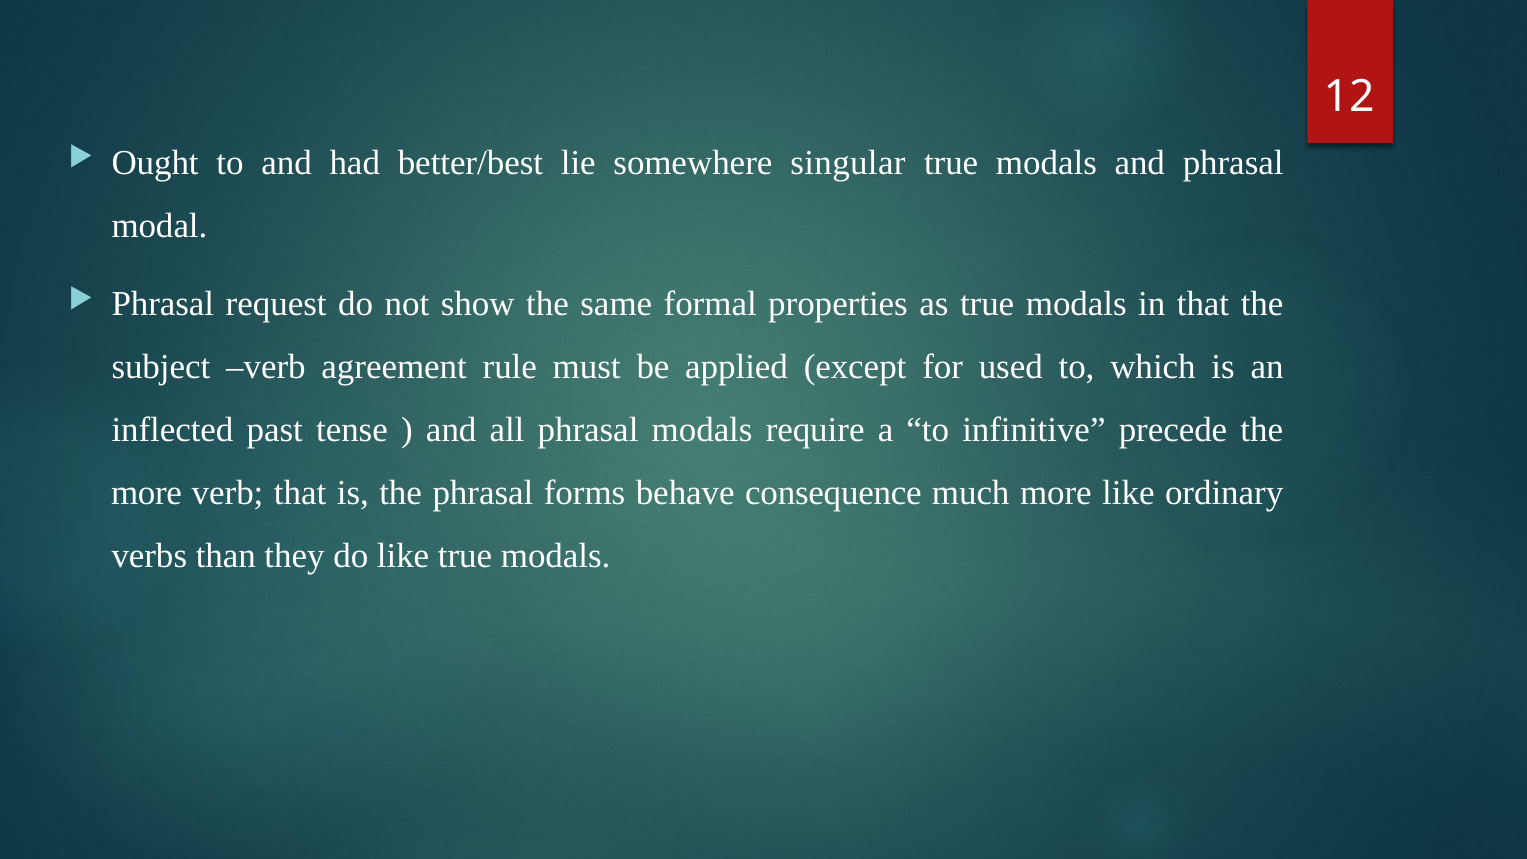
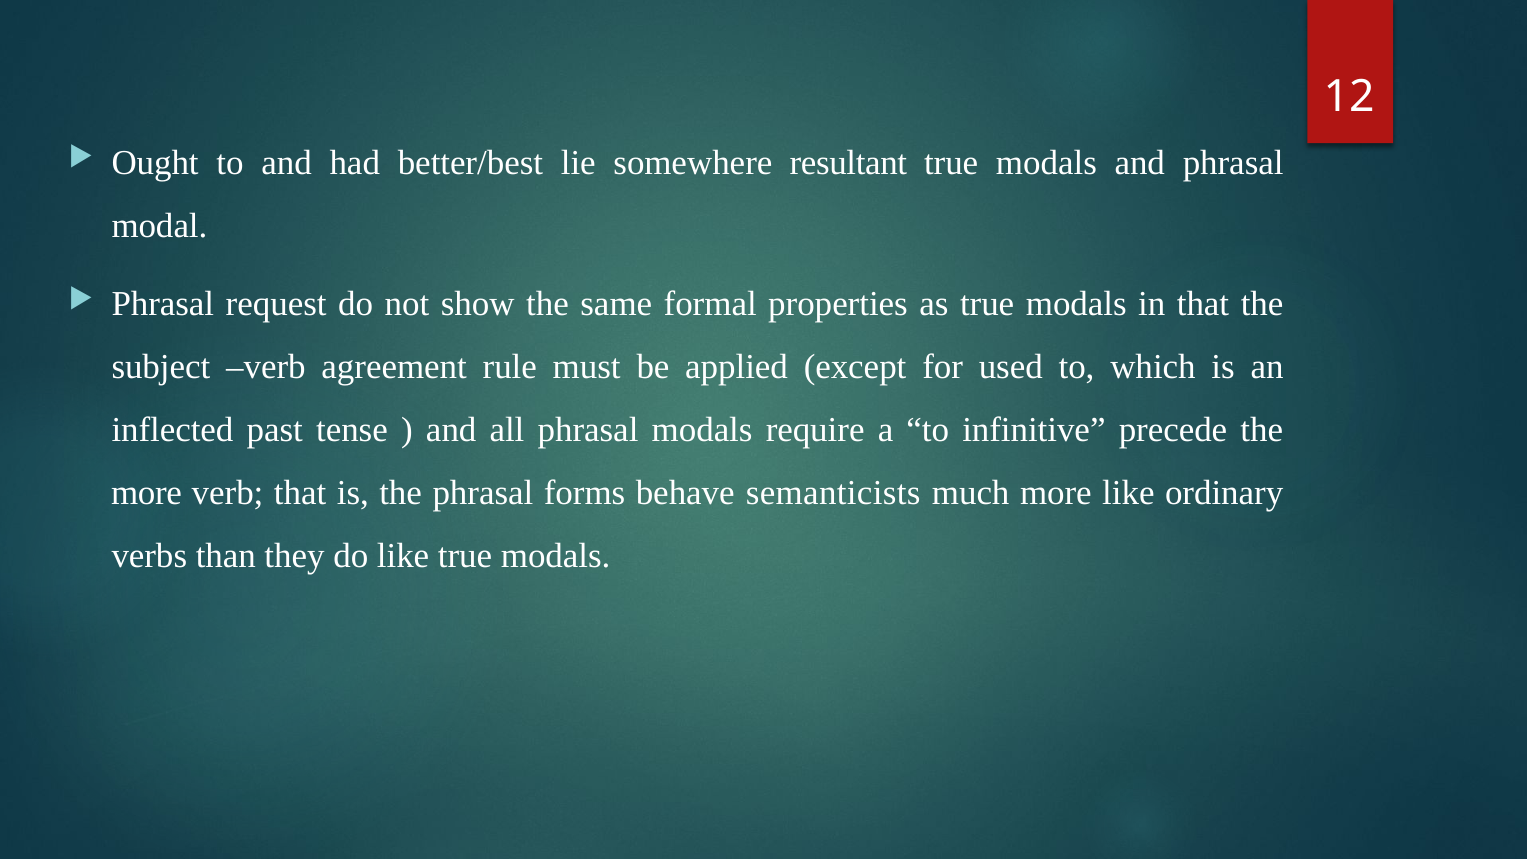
singular: singular -> resultant (848, 162)
consequence: consequence -> semanticists (833, 493)
